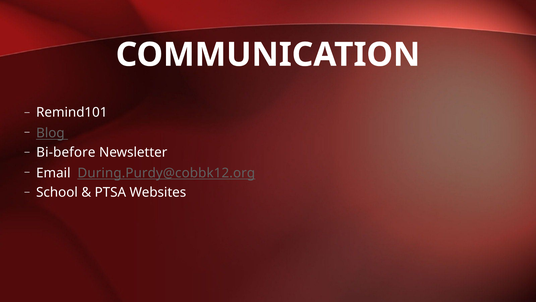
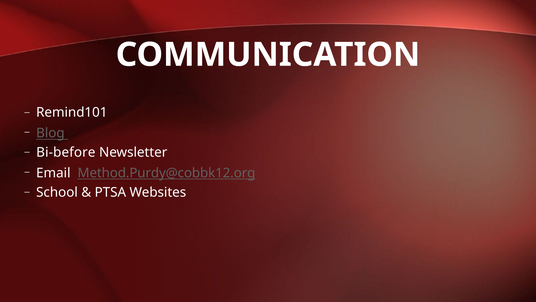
During.Purdy@cobbk12.org: During.Purdy@cobbk12.org -> Method.Purdy@cobbk12.org (166, 173)
